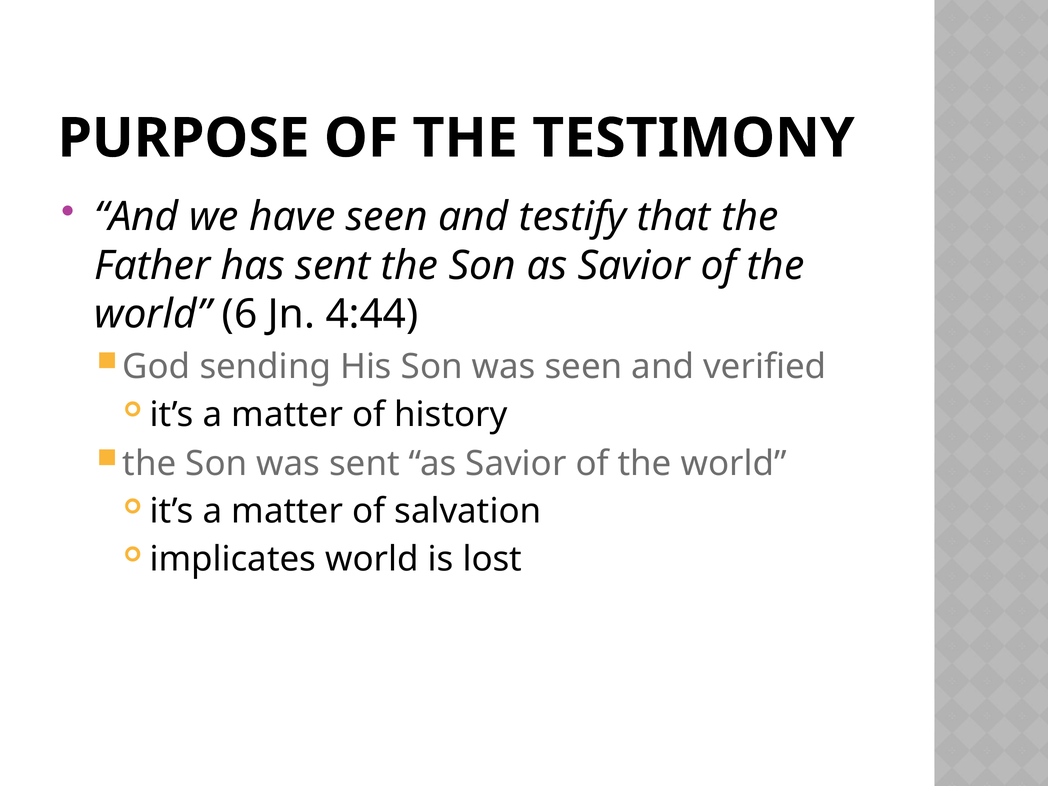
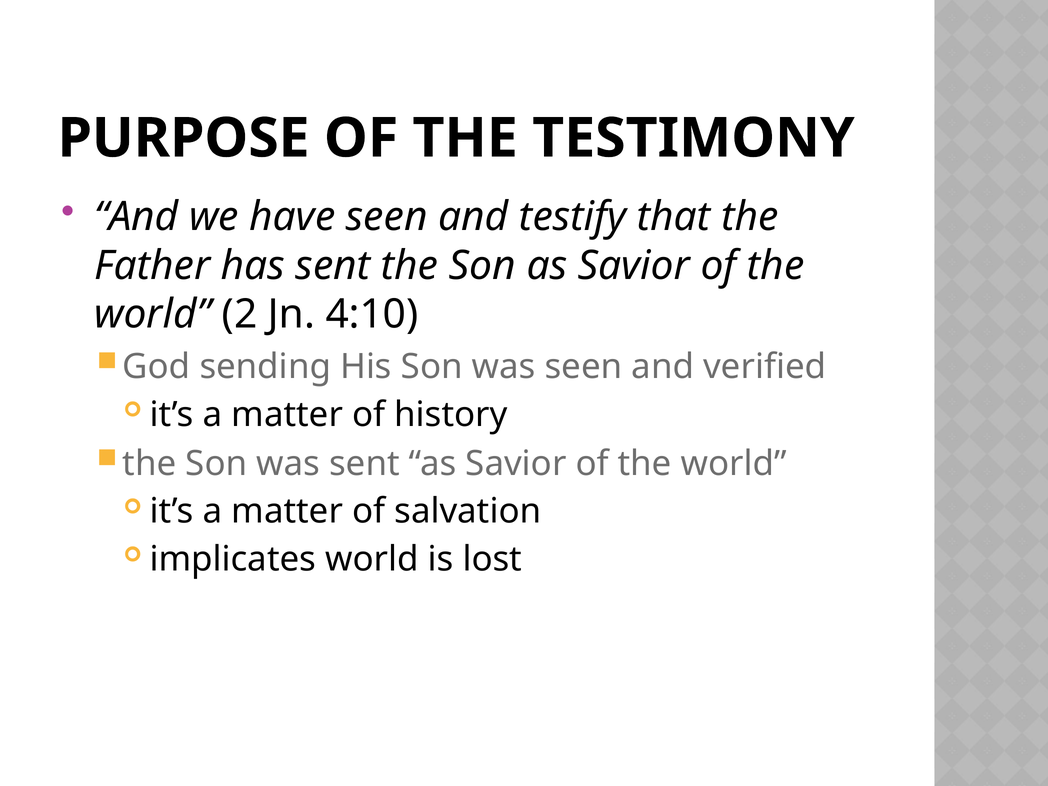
6: 6 -> 2 (240, 314)
4:44: 4:44 -> 4:10 (372, 314)
